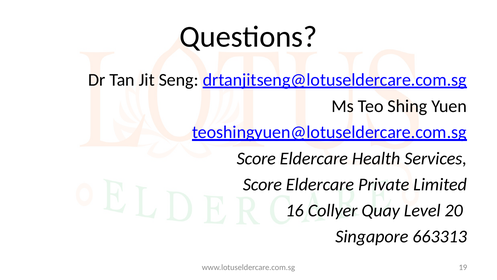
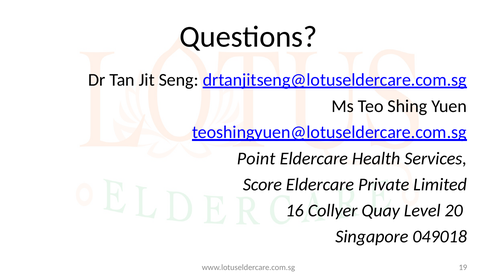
Score: Score -> Point (256, 158)
663313: 663313 -> 049018 (440, 236)
